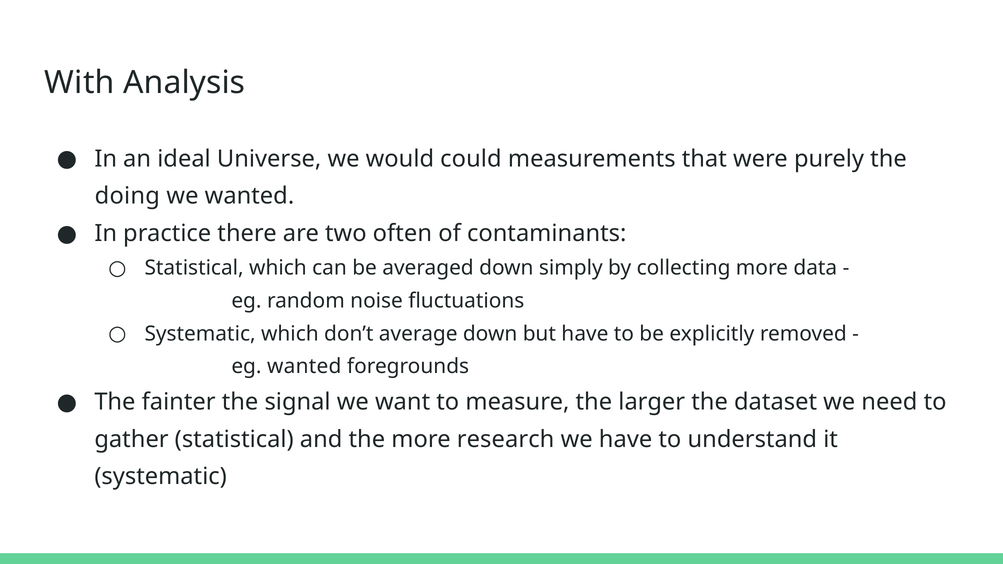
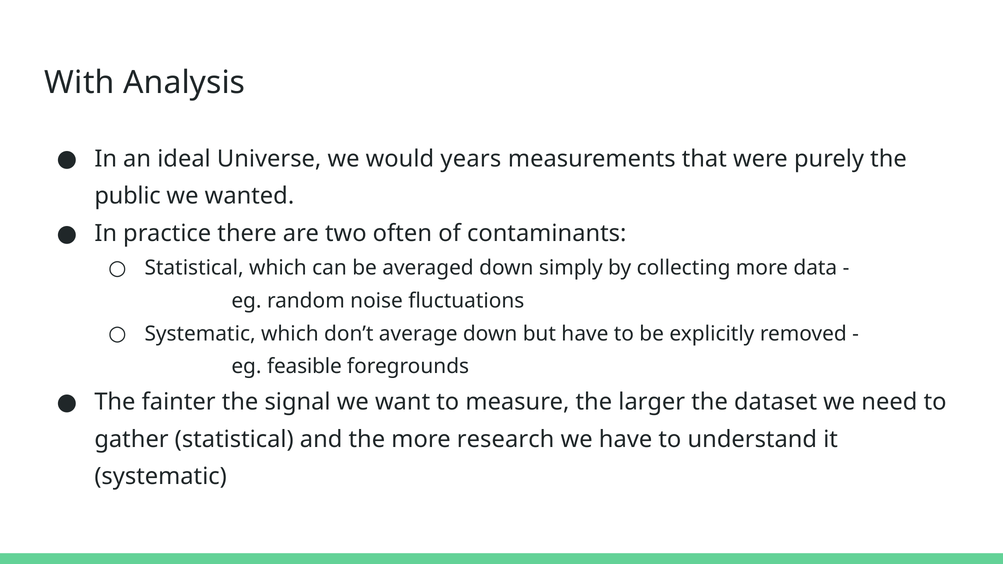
could: could -> years (471, 159)
doing: doing -> public (128, 196)
eg wanted: wanted -> feasible (304, 367)
